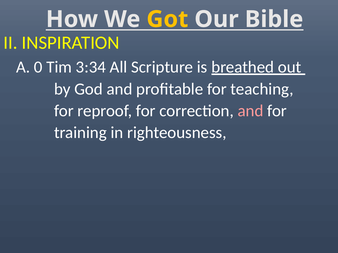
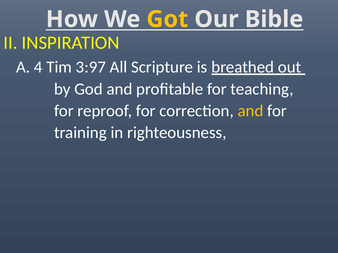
0: 0 -> 4 (38, 67)
3:34: 3:34 -> 3:97 (91, 67)
and colour: pink -> yellow (250, 111)
